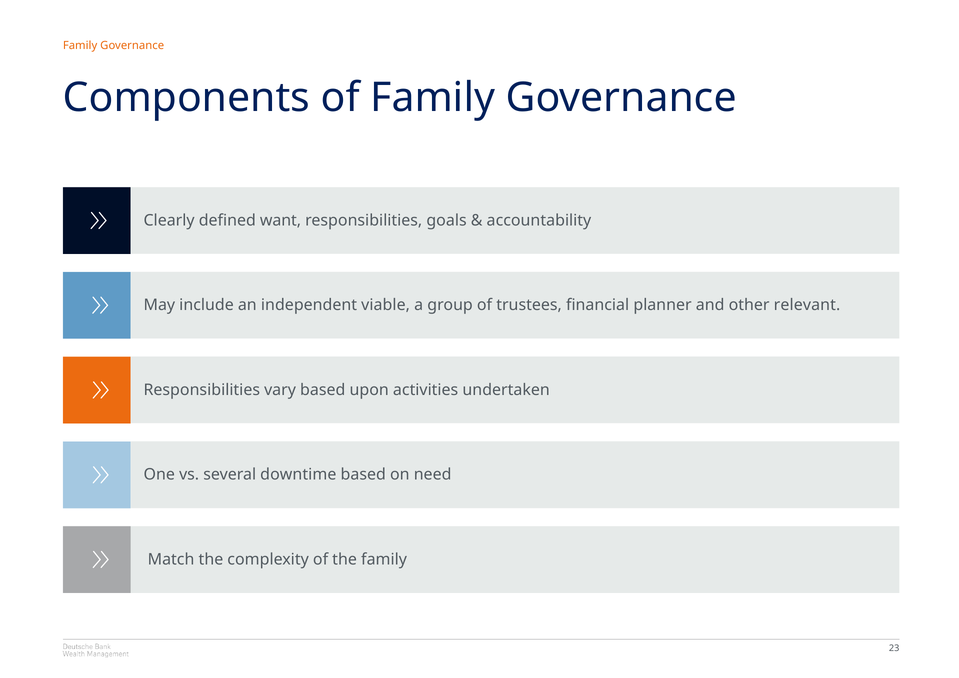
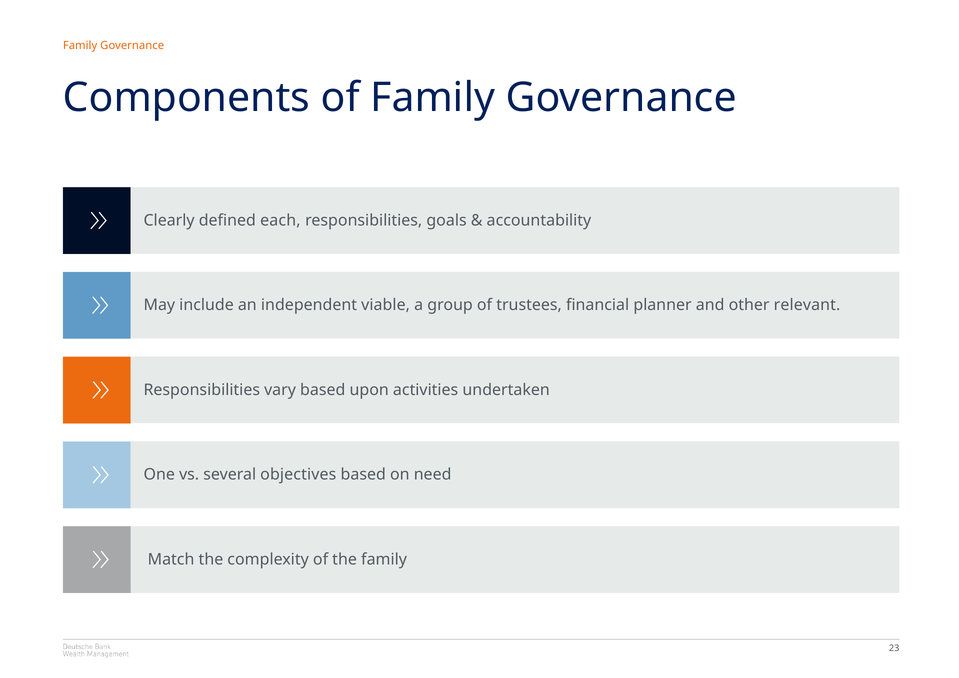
want: want -> each (280, 220)
downtime: downtime -> objectives (298, 475)
